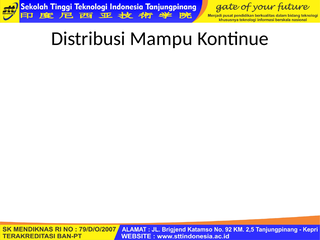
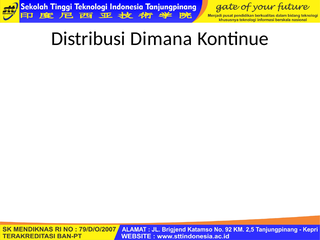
Mampu: Mampu -> Dimana (161, 39)
